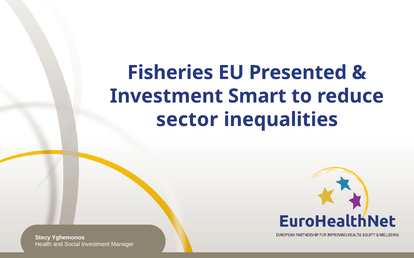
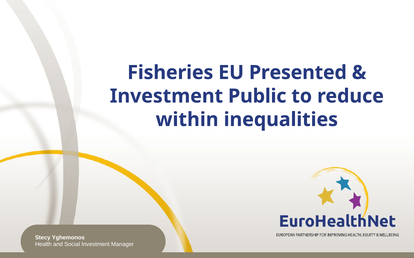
Smart: Smart -> Public (257, 96)
sector: sector -> within (187, 119)
